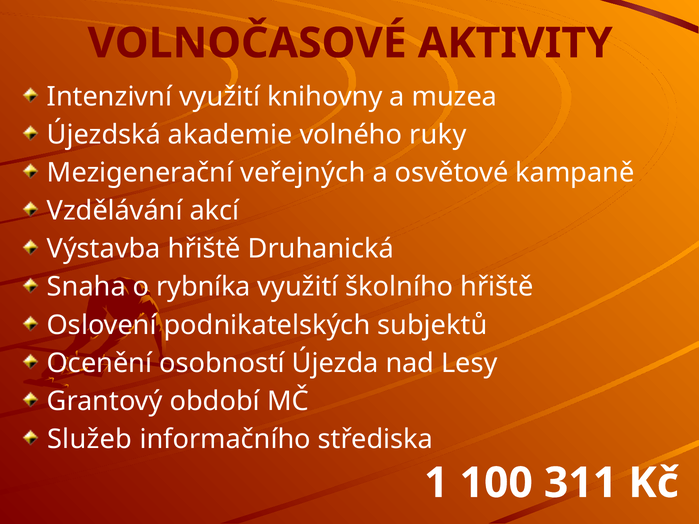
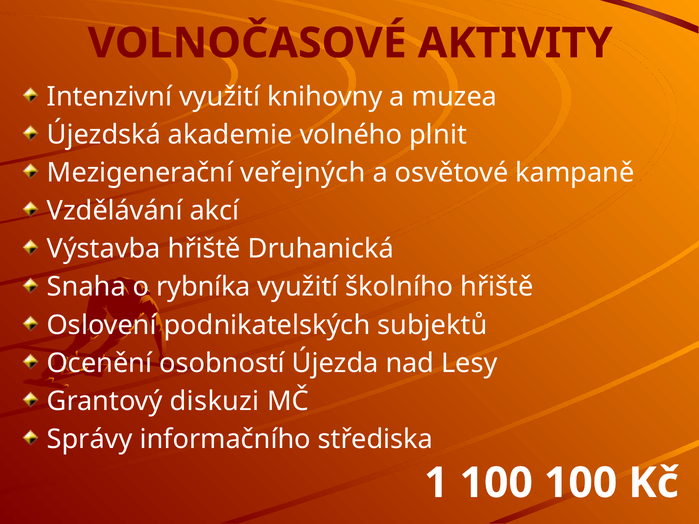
ruky: ruky -> plnit (438, 135)
období: období -> diskuzi (215, 401)
Služeb: Služeb -> Správy (90, 439)
100 311: 311 -> 100 (581, 483)
